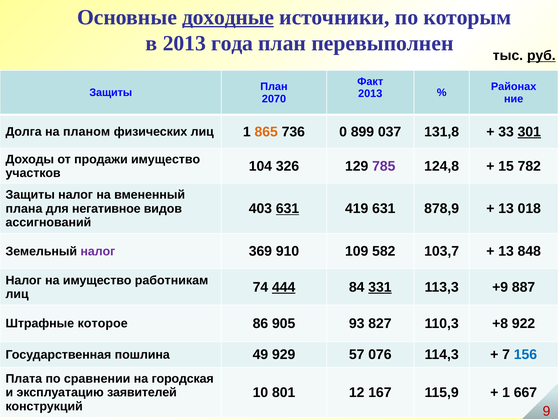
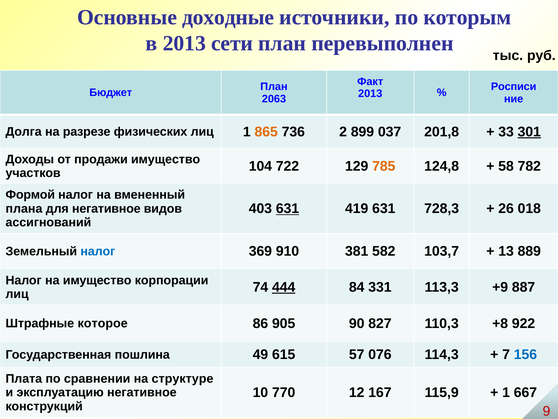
доходные underline: present -> none (228, 17)
года: года -> сети (232, 43)
руб underline: present -> none (541, 56)
Районах: Районах -> Росписи (514, 86)
Защиты: Защиты -> Бюджет (111, 93)
2070: 2070 -> 2063 (274, 99)
планом: планом -> разрезе (87, 132)
0: 0 -> 2 (343, 132)
131,8: 131,8 -> 201,8 (442, 132)
326: 326 -> 722 (287, 166)
785 colour: purple -> orange (384, 166)
15: 15 -> 58 (506, 166)
Защиты: Защиты -> Формой (30, 195)
878,9: 878,9 -> 728,3 (442, 208)
13: 13 -> 26 (506, 208)
налог colour: purple -> blue (98, 251)
109: 109 -> 381 (357, 251)
848: 848 -> 889 (529, 251)
работникам: работникам -> корпорации (172, 280)
331 underline: present -> none (380, 287)
93: 93 -> 90 (357, 323)
929: 929 -> 615 (284, 354)
городская: городская -> структуре (183, 378)
801: 801 -> 770 (284, 392)
эксплуатацию заявителей: заявителей -> негативное (142, 392)
